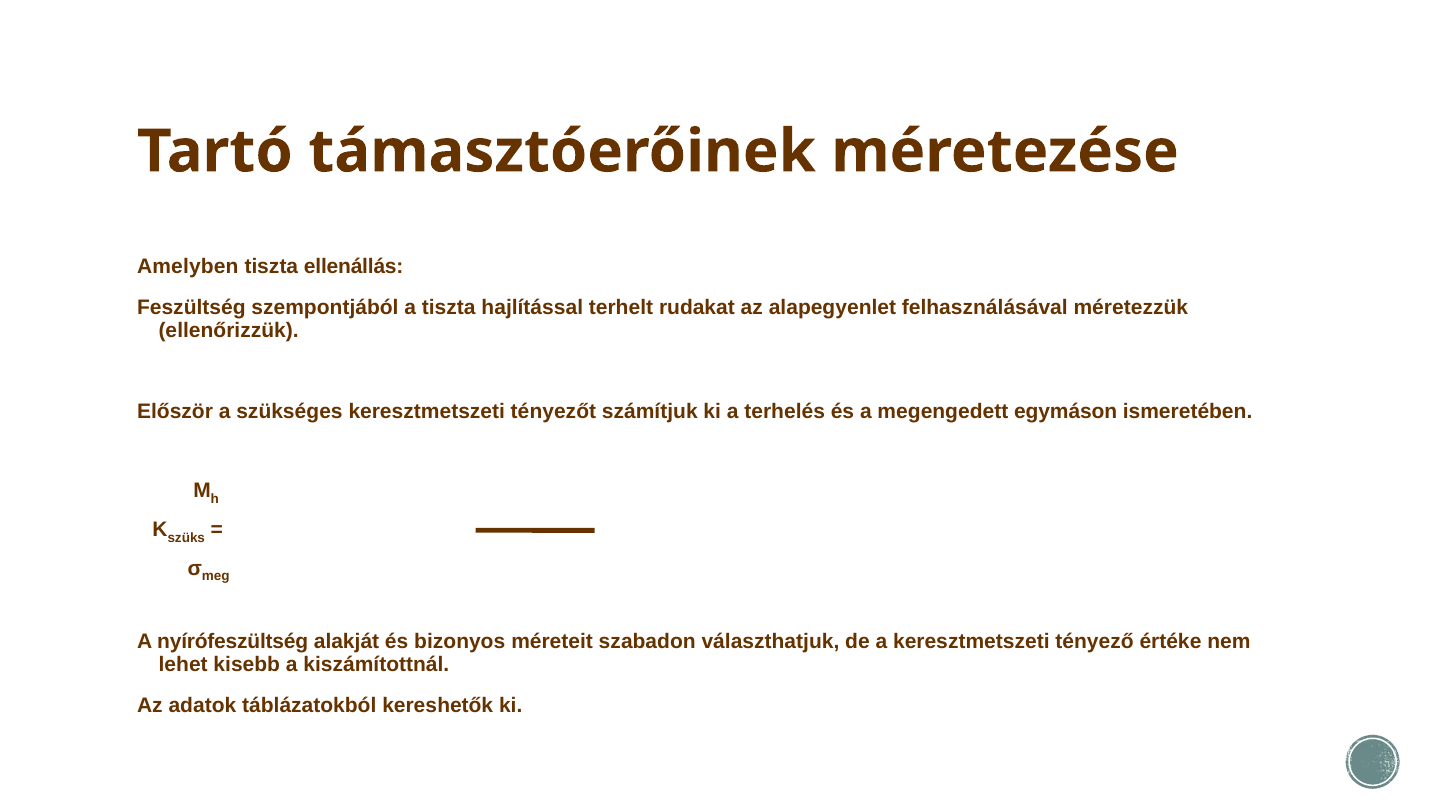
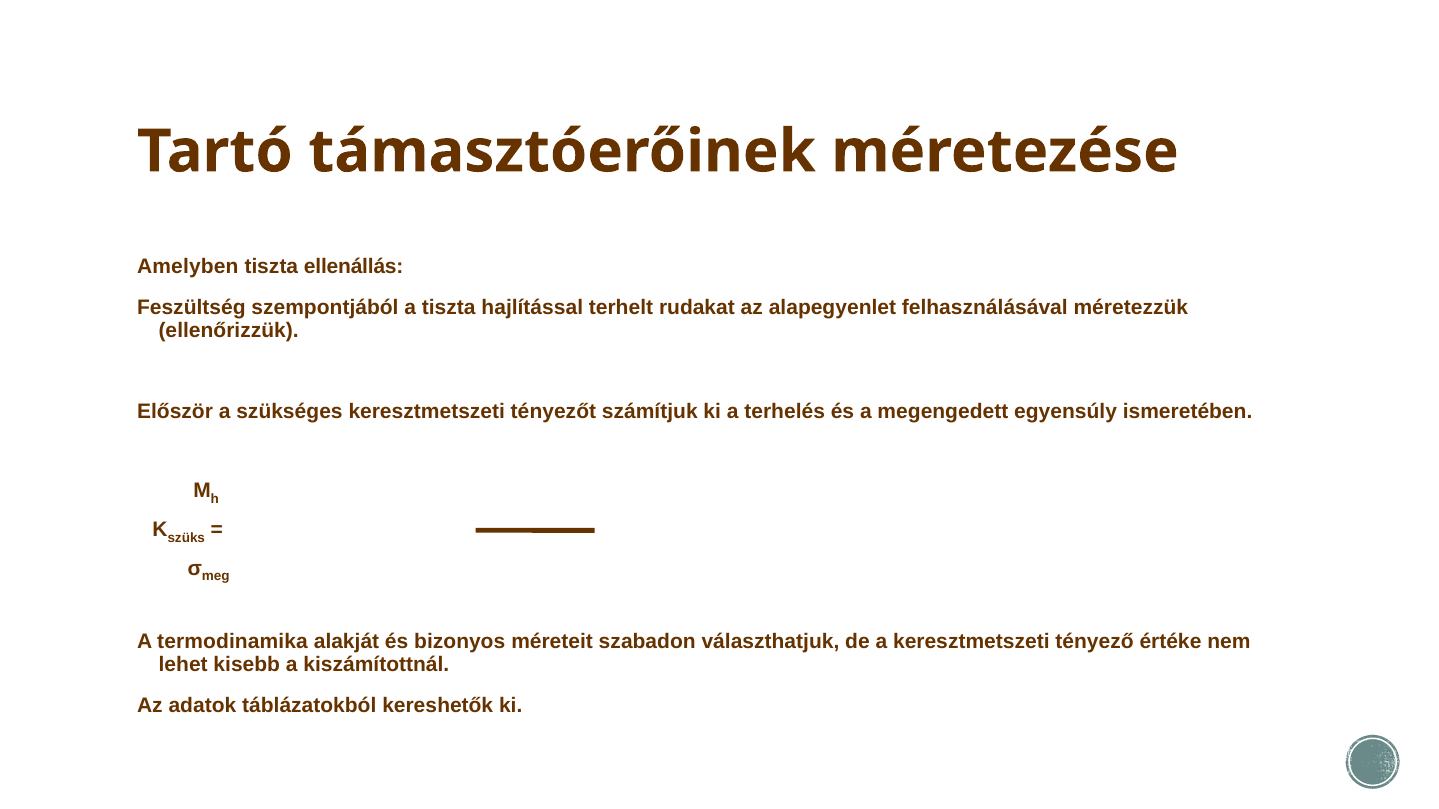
egymáson: egymáson -> egyensúly (1066, 412)
nyírófeszültség: nyírófeszültség -> termodinamika (233, 642)
